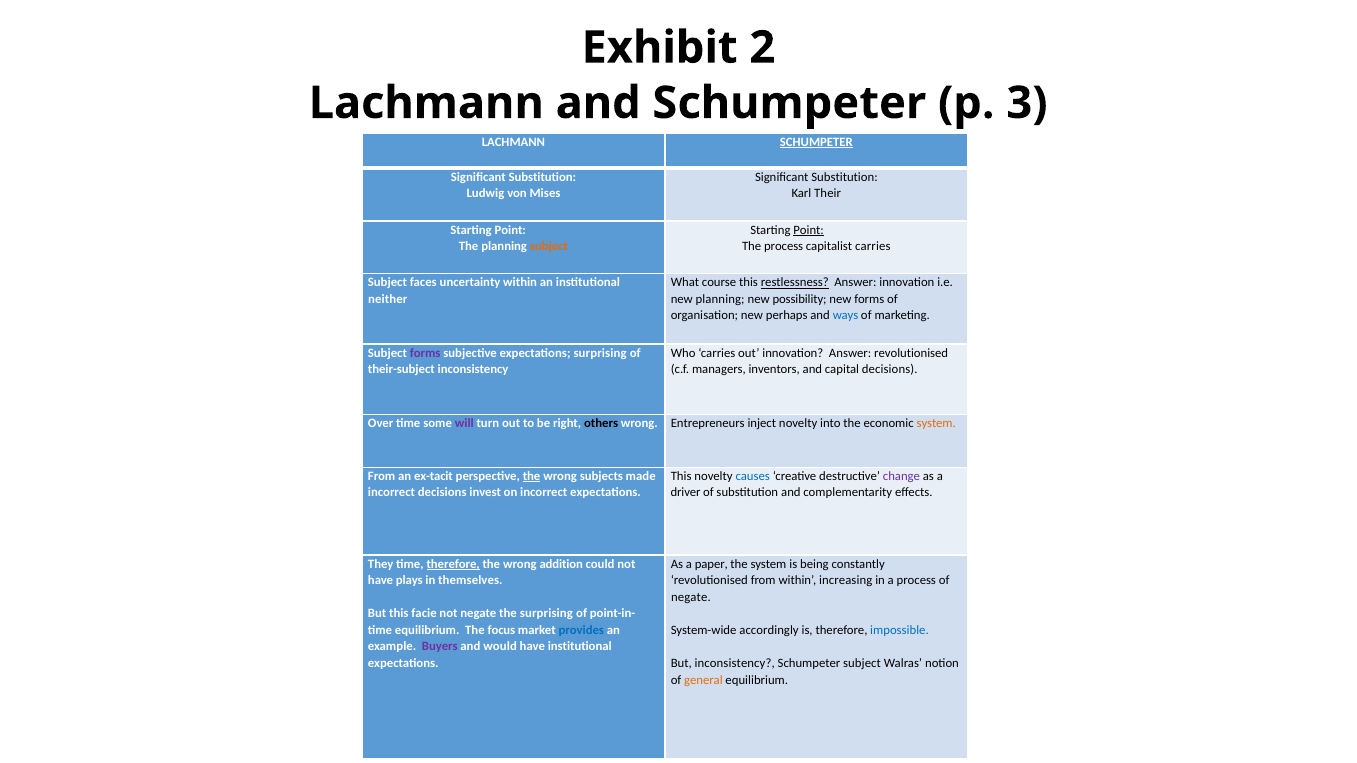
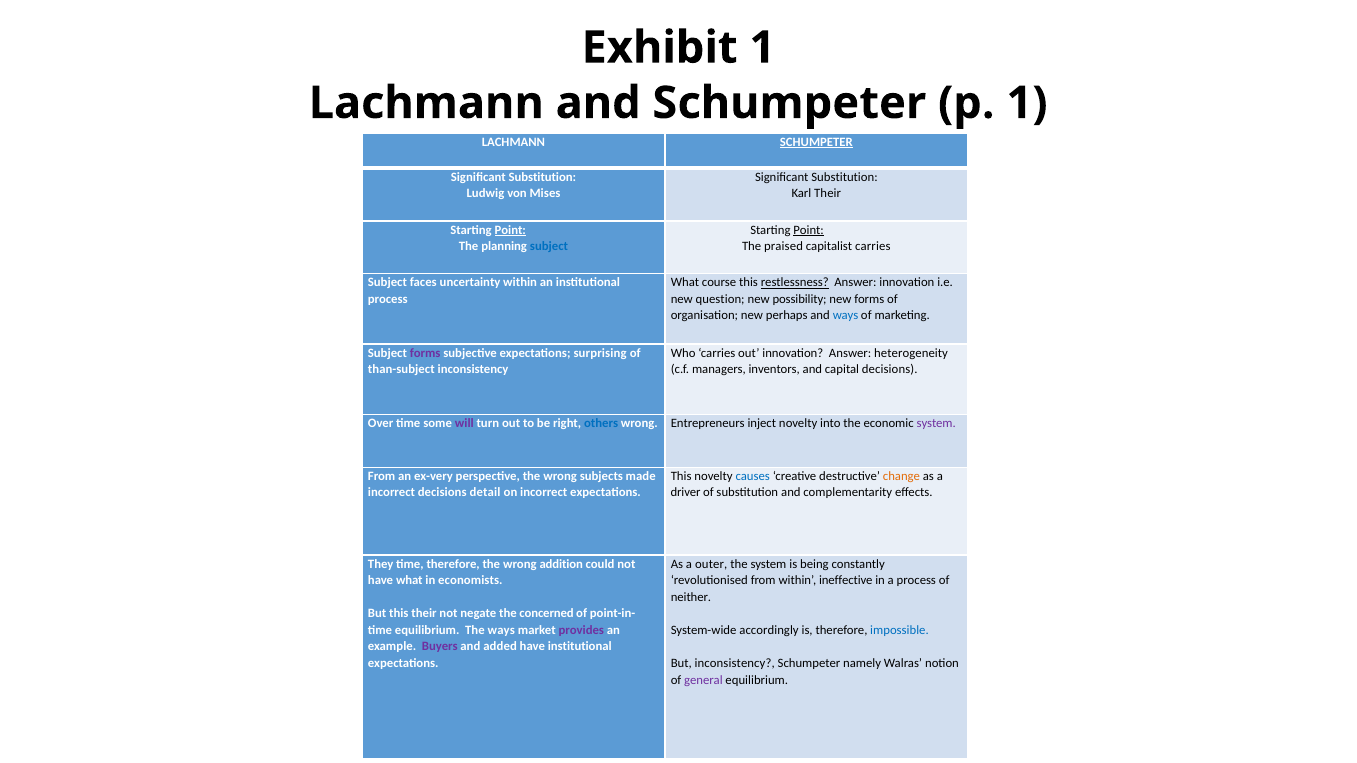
Exhibit 2: 2 -> 1 (762, 48)
p 3: 3 -> 1 (1027, 103)
Point underline: none -> present (510, 230)
subject colour: orange -> blue (549, 247)
The process: process -> praised (784, 247)
neither: neither -> process (388, 299)
new planning: planning -> question (720, 299)
Answer revolutionised: revolutionised -> heterogeneity (911, 353)
their-subject: their-subject -> than-subject (401, 370)
others colour: black -> blue (601, 423)
system colour: orange -> purple (936, 423)
ex-tacit: ex-tacit -> ex-very (433, 476)
the underline: present -> none (532, 476)
change colour: purple -> orange (902, 476)
invest: invest -> detail (485, 493)
therefore underline: present -> none (453, 564)
paper: paper -> outer (711, 564)
have plays: plays -> what (409, 581)
themselves: themselves -> economists (470, 581)
increasing: increasing -> ineffective (846, 581)
negate: negate -> neither (691, 597)
this facie: facie -> their (424, 614)
the surprising: surprising -> concerned (547, 614)
The focus: focus -> ways (501, 630)
provides colour: blue -> purple (581, 630)
would: would -> added (500, 647)
Schumpeter subject: subject -> namely (862, 664)
general colour: orange -> purple (703, 680)
